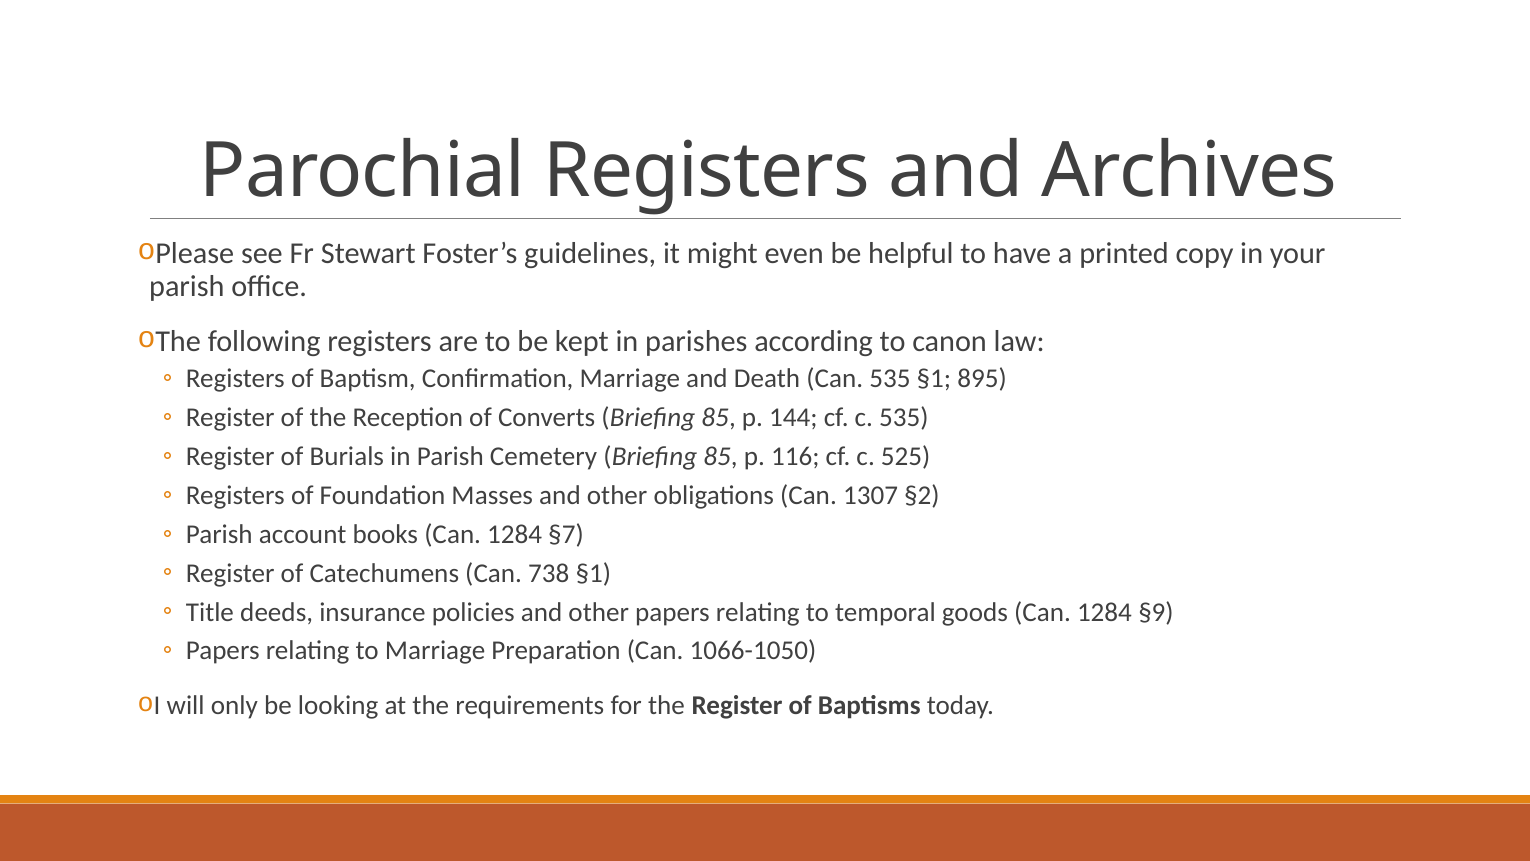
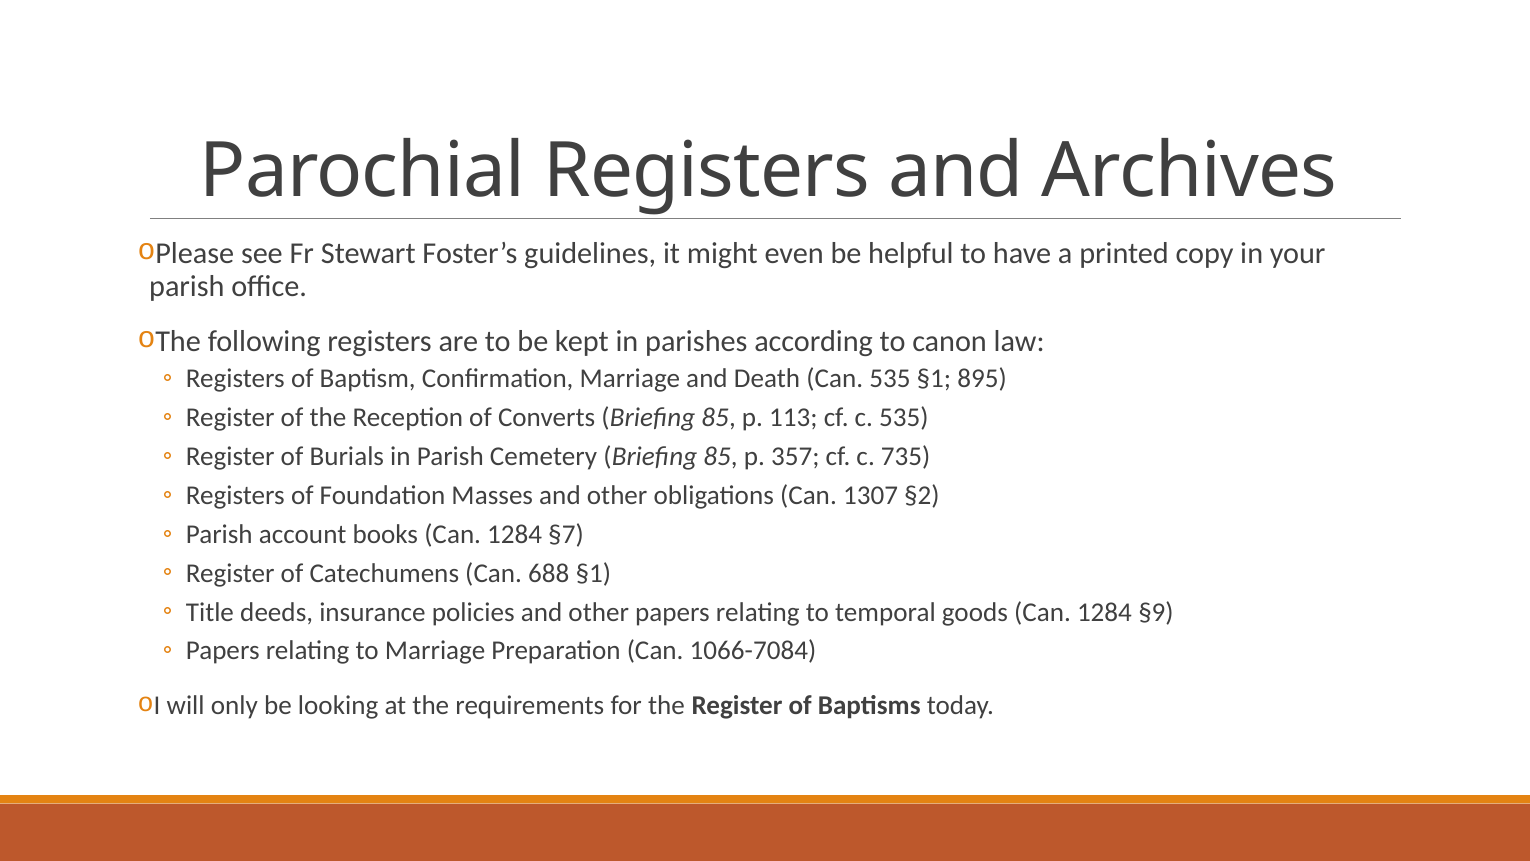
144: 144 -> 113 (793, 418)
116: 116 -> 357 (795, 456)
525: 525 -> 735 (906, 456)
738: 738 -> 688 (549, 573)
1066-1050: 1066-1050 -> 1066-7084 (753, 651)
